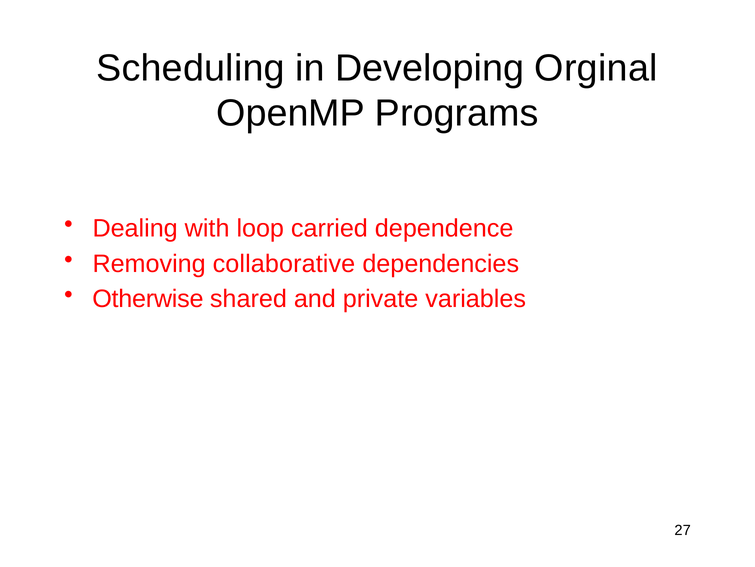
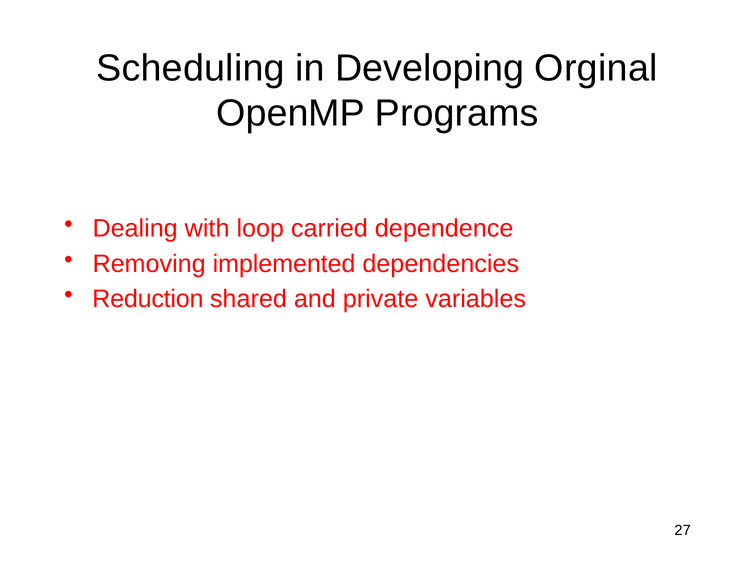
collaborative: collaborative -> implemented (284, 263)
Otherwise: Otherwise -> Reduction (148, 299)
